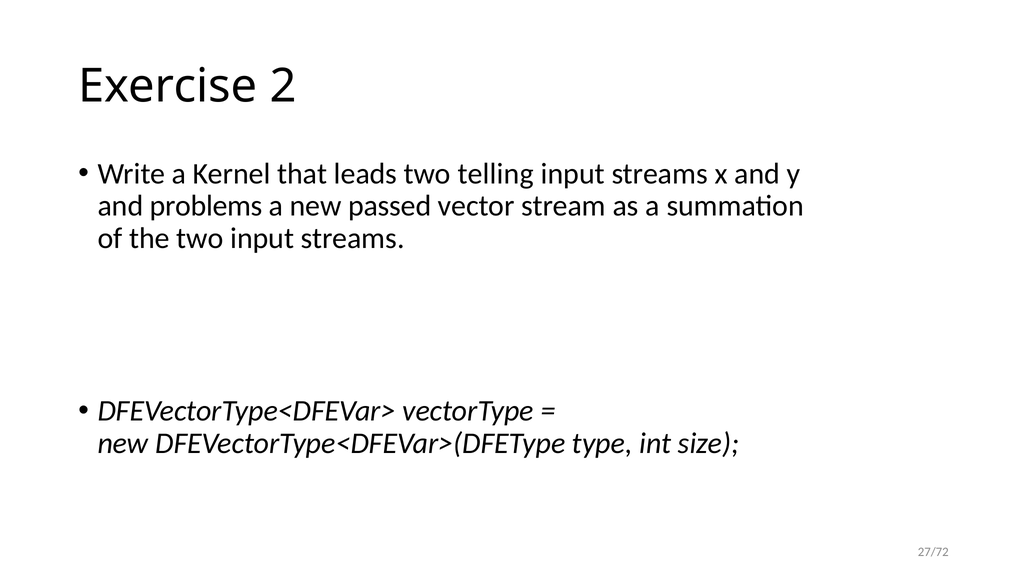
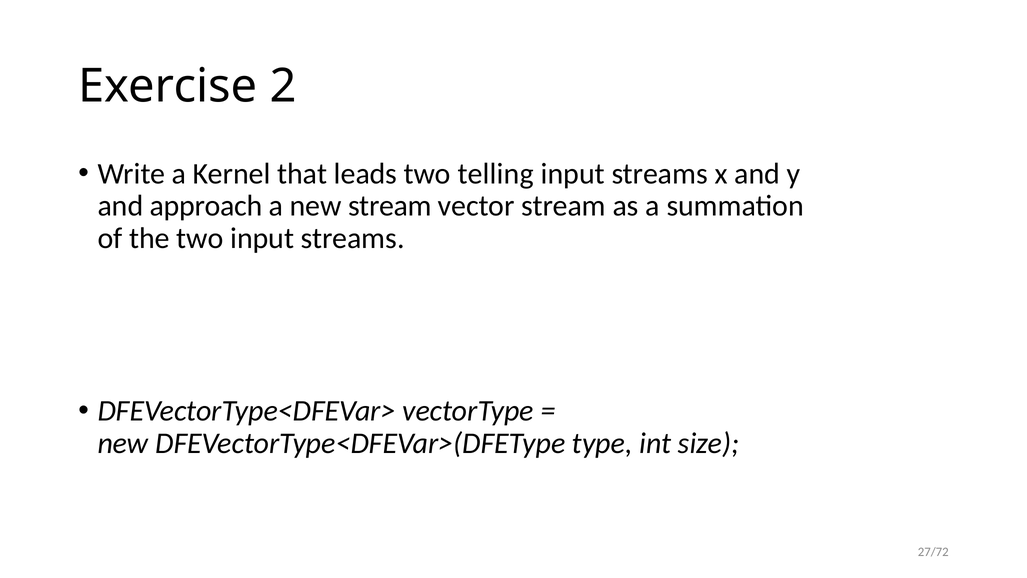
problems: problems -> approach (206, 206)
new passed: passed -> stream (390, 206)
